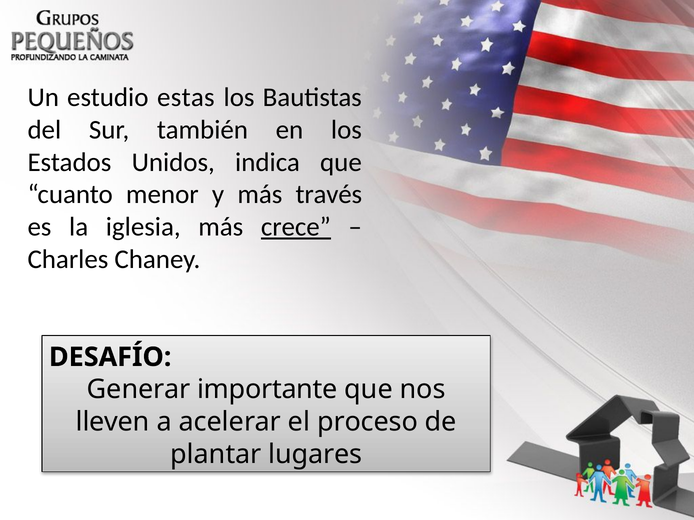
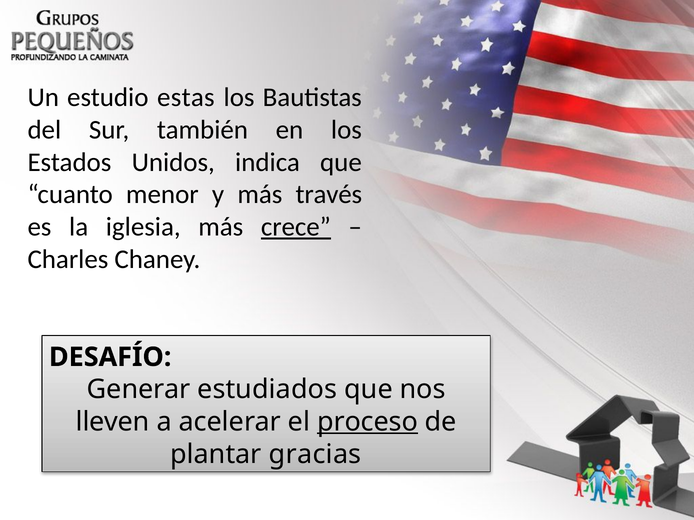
importante: importante -> estudiados (267, 390)
proceso underline: none -> present (368, 422)
lugares: lugares -> gracias (315, 455)
